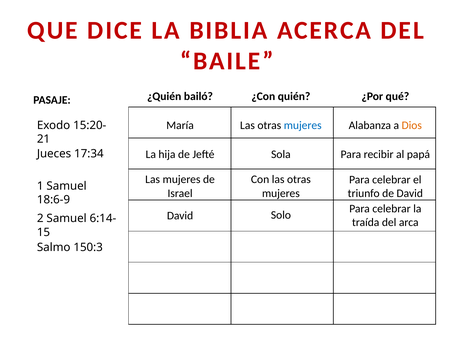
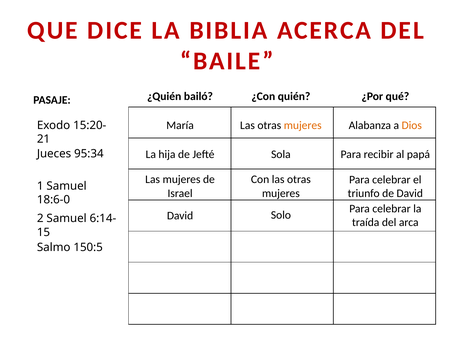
mujeres colour: blue -> orange (303, 125)
17:34: 17:34 -> 95:34 (89, 153)
18:6-9: 18:6-9 -> 18:6-0 (53, 200)
150:3: 150:3 -> 150:5 (88, 247)
